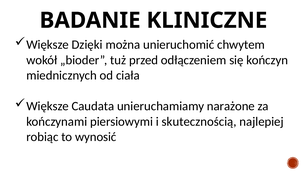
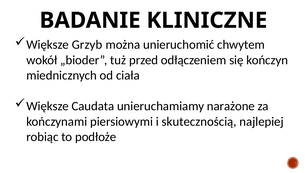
Dzięki: Dzięki -> Grzyb (87, 45)
wynosić: wynosić -> podłoże (96, 137)
